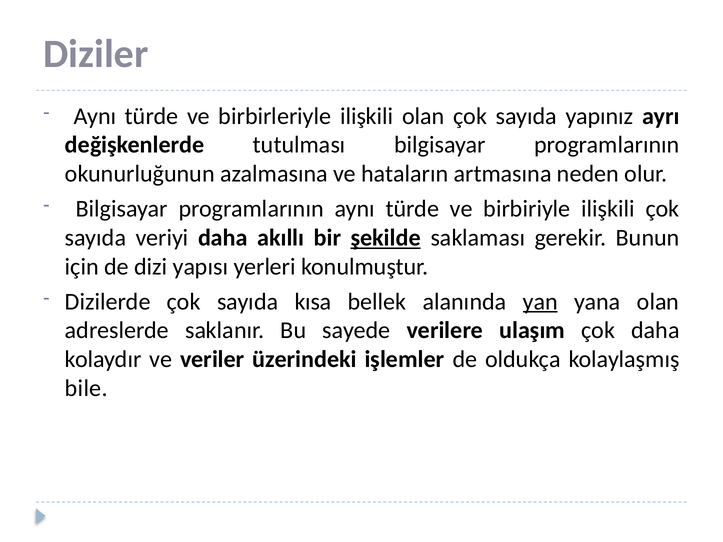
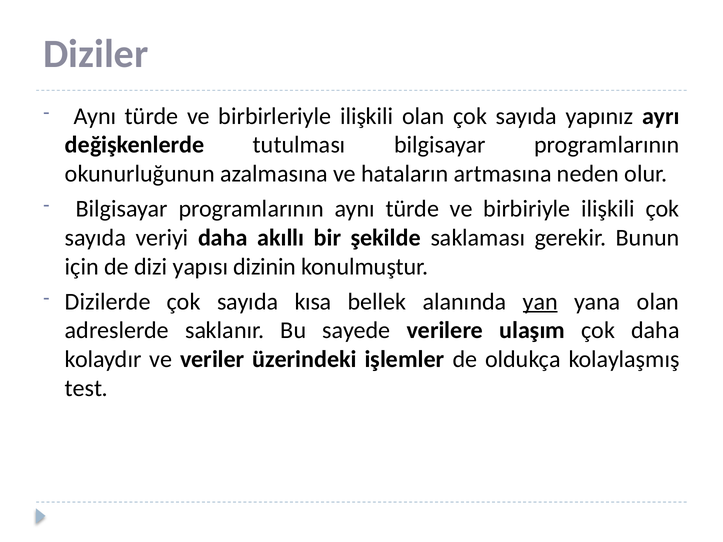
şekilde underline: present -> none (386, 238)
yerleri: yerleri -> dizinin (265, 267)
bile: bile -> test (86, 388)
